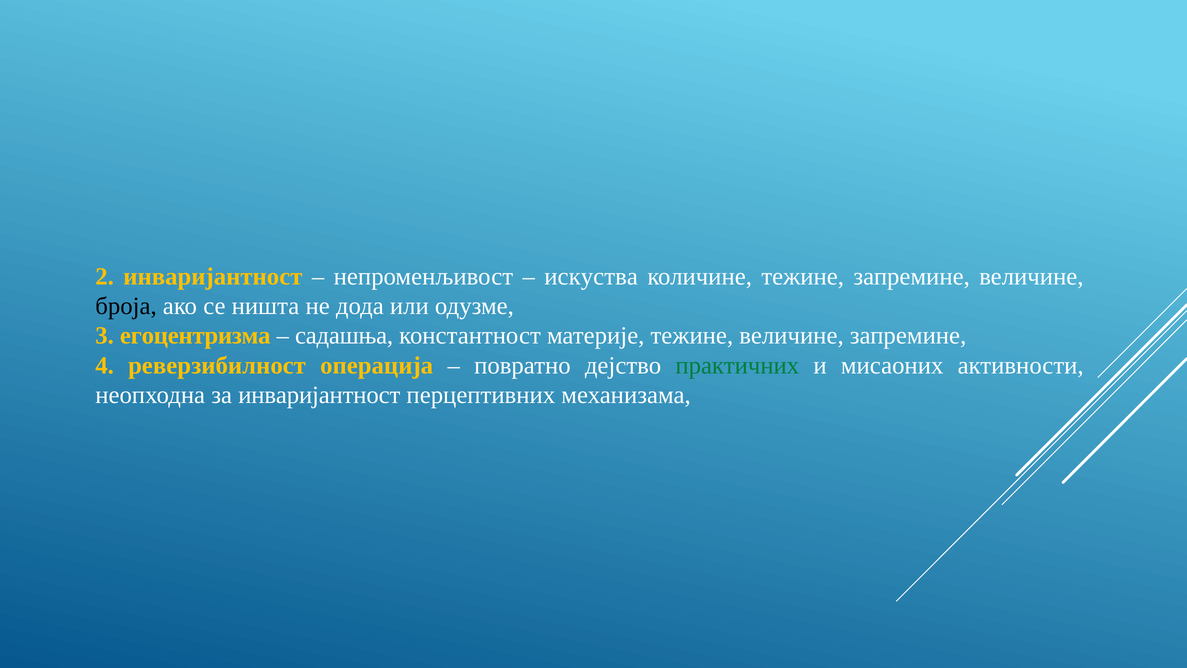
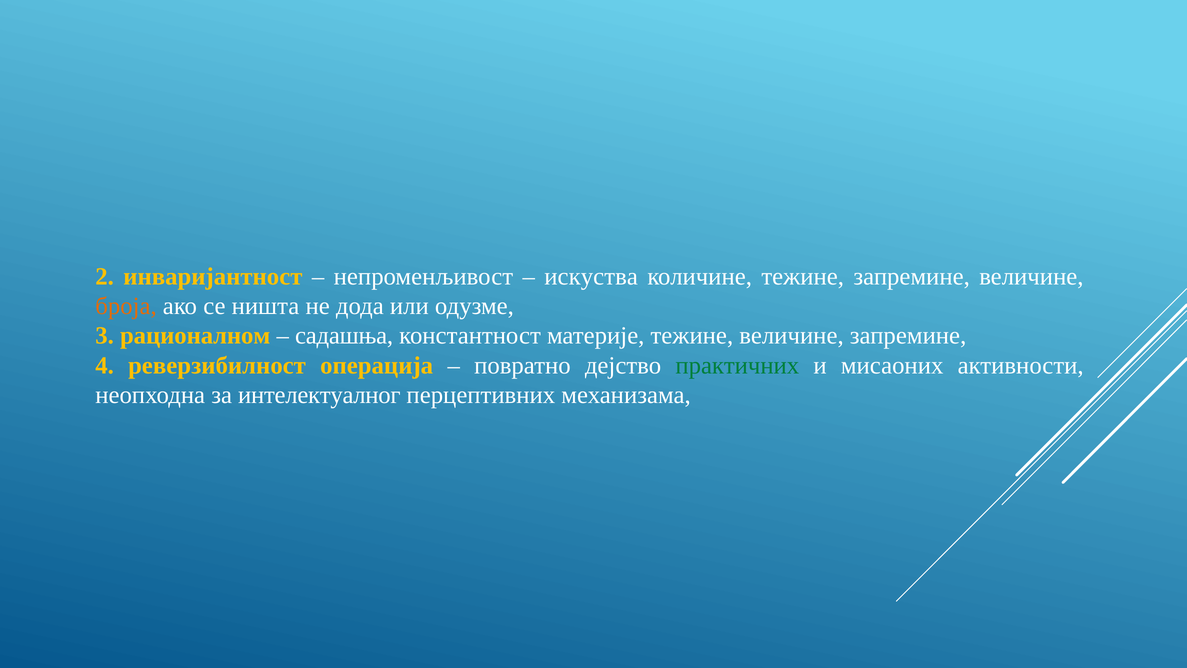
броја colour: black -> orange (126, 306)
егоцентризма: егоцентризма -> рационалном (195, 336)
за инваријантност: инваријантност -> интелектуалног (319, 395)
